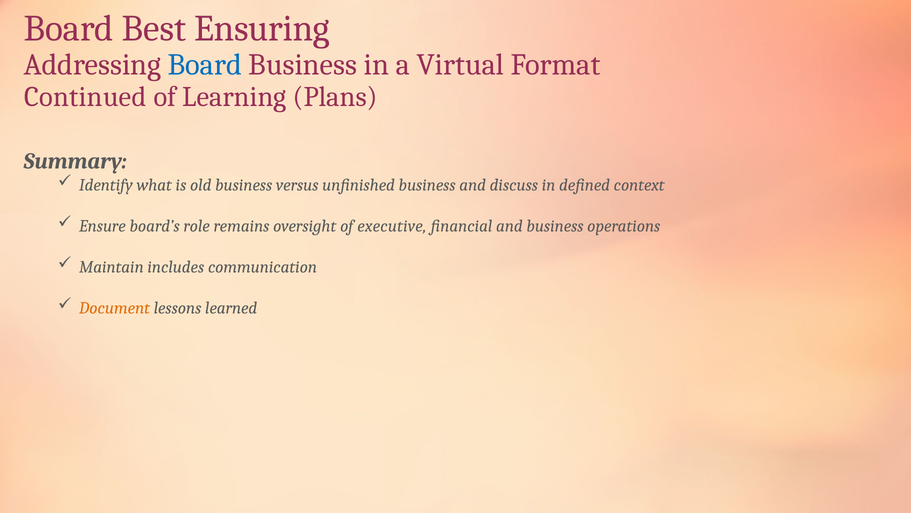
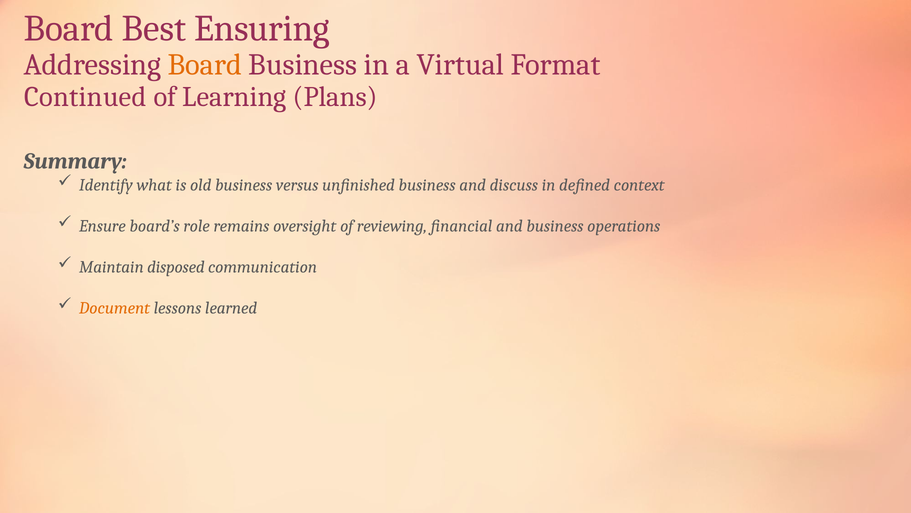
Board colour: blue -> orange (205, 65)
executive: executive -> reviewing (392, 226)
includes: includes -> disposed (176, 267)
